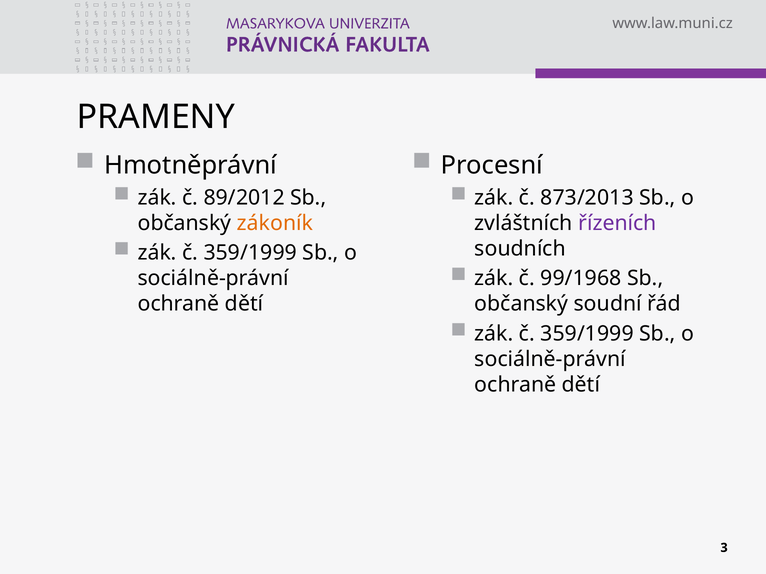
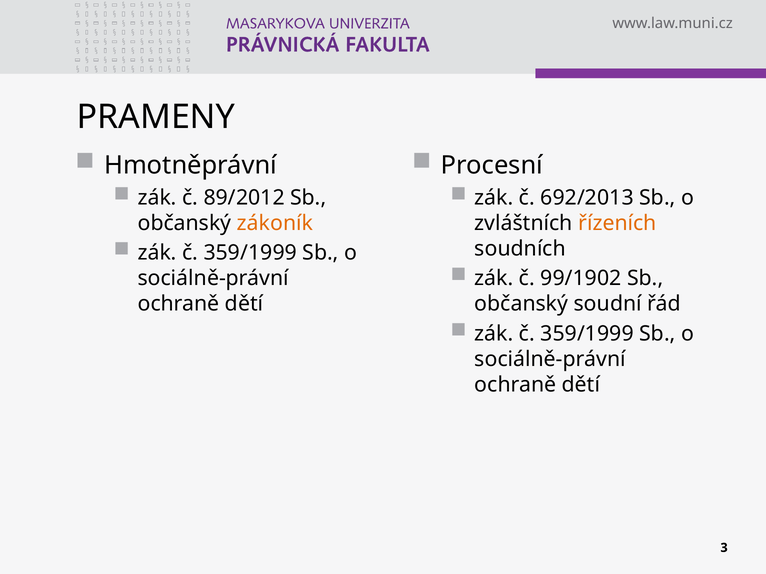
873/2013: 873/2013 -> 692/2013 (587, 198)
řízeních colour: purple -> orange (617, 223)
99/1968: 99/1968 -> 99/1902 (581, 279)
